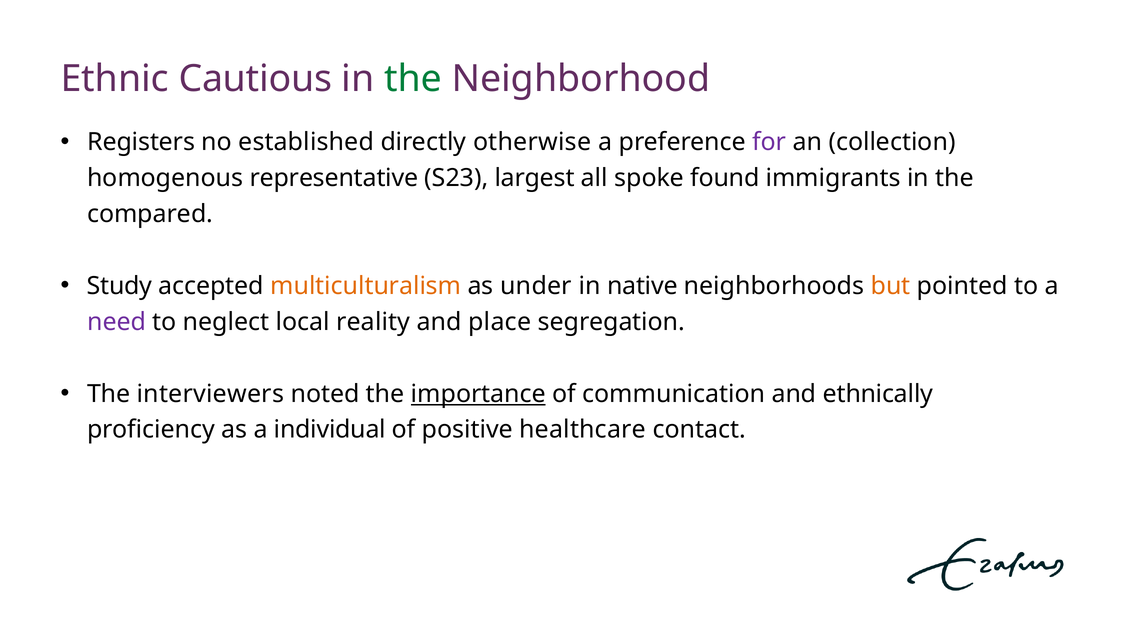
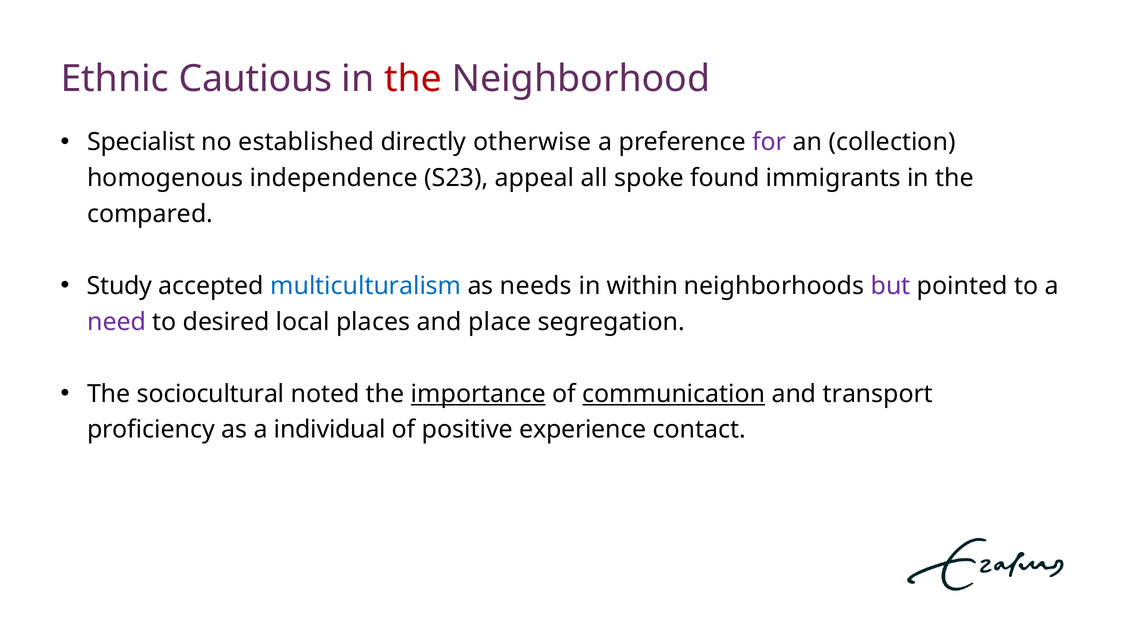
the colour: green -> red (413, 79)
Registers: Registers -> Specialist (141, 142)
representative: representative -> independence (334, 178)
largest: largest -> appeal (535, 178)
multiculturalism colour: orange -> blue (366, 286)
under: under -> needs (536, 286)
native: native -> within (642, 286)
but colour: orange -> purple (891, 286)
neglect: neglect -> desired (226, 322)
reality: reality -> places (373, 322)
interviewers: interviewers -> sociocultural (211, 394)
communication underline: none -> present (674, 394)
ethnically: ethnically -> transport (878, 394)
healthcare: healthcare -> experience (583, 430)
